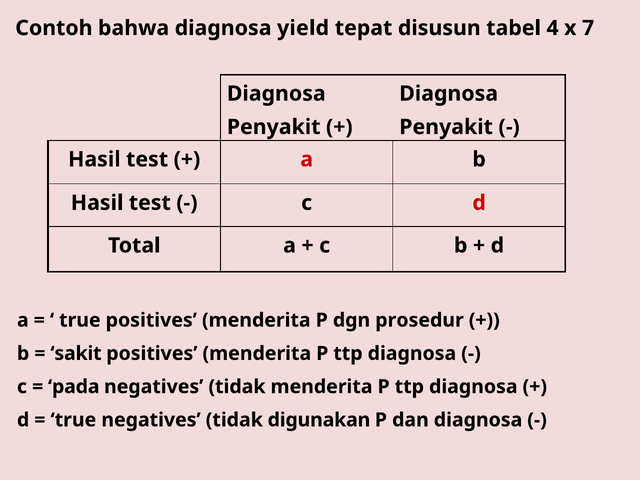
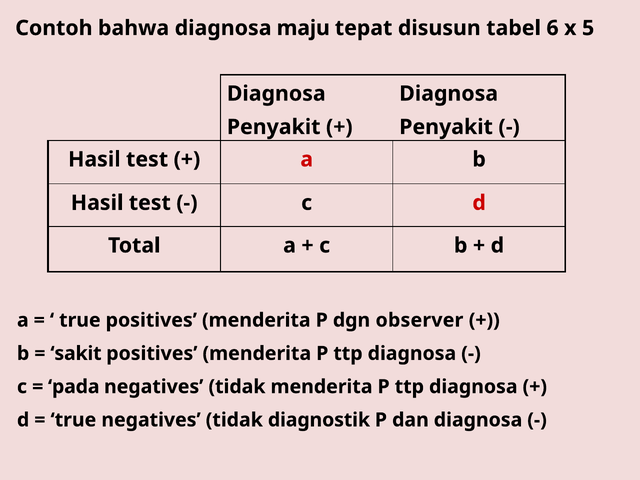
yield: yield -> maju (303, 28)
4: 4 -> 6 (553, 28)
7: 7 -> 5 (588, 28)
prosedur: prosedur -> observer (419, 320)
digunakan: digunakan -> diagnostik (319, 420)
